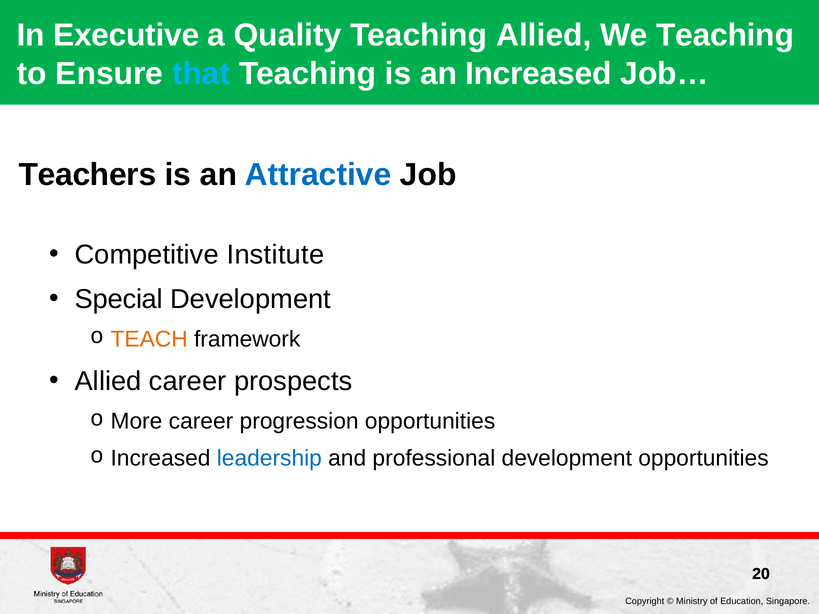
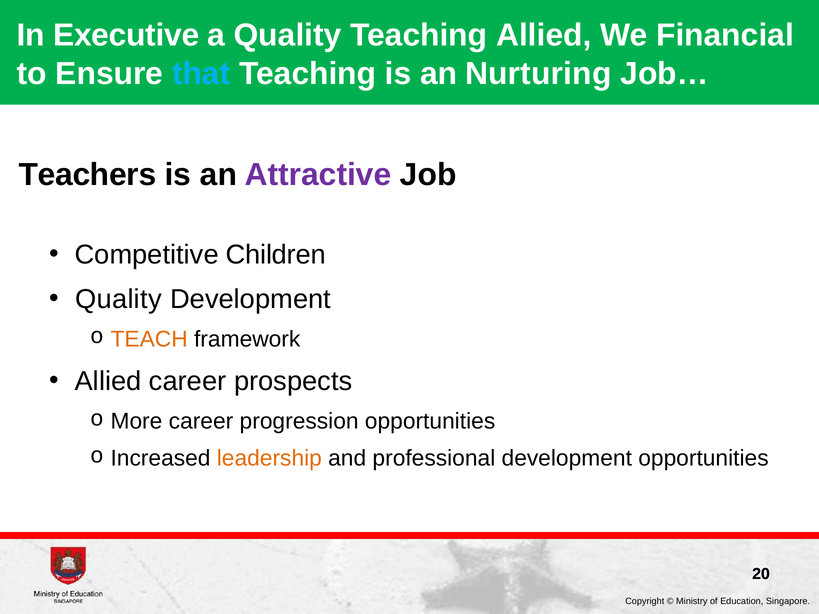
We Teaching: Teaching -> Financial (725, 35)
an Increased: Increased -> Nurturing (538, 74)
Attractive colour: blue -> purple (318, 175)
Institute: Institute -> Children (276, 255)
Special: Special -> Quality (119, 299)
leadership colour: blue -> orange (269, 459)
